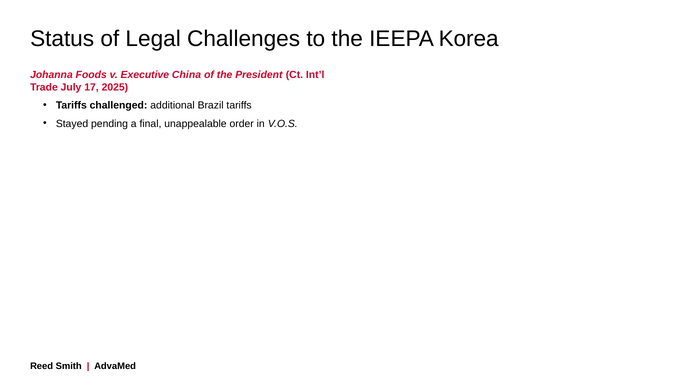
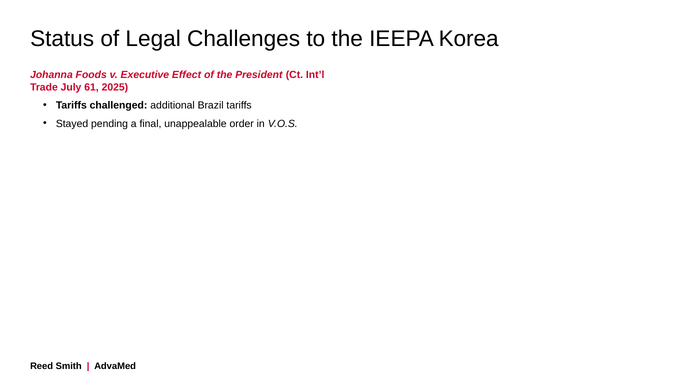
China: China -> Effect (187, 75)
17: 17 -> 61 (91, 88)
